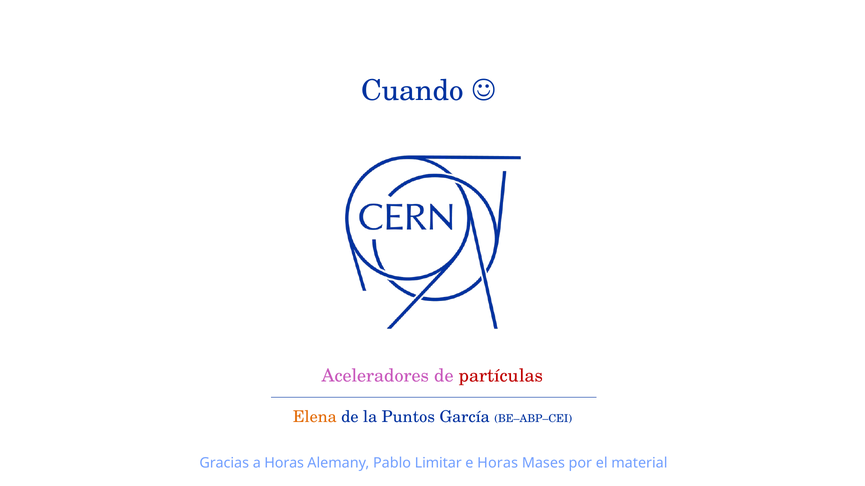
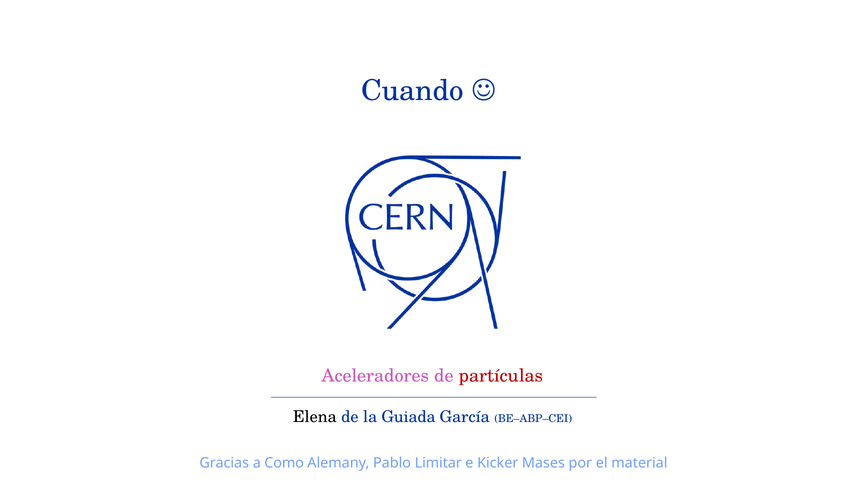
Elena colour: orange -> black (315, 418)
Puntos: Puntos -> Guiada (408, 418)
a Horas: Horas -> Como (284, 463)
e Horas: Horas -> Kicker (498, 463)
